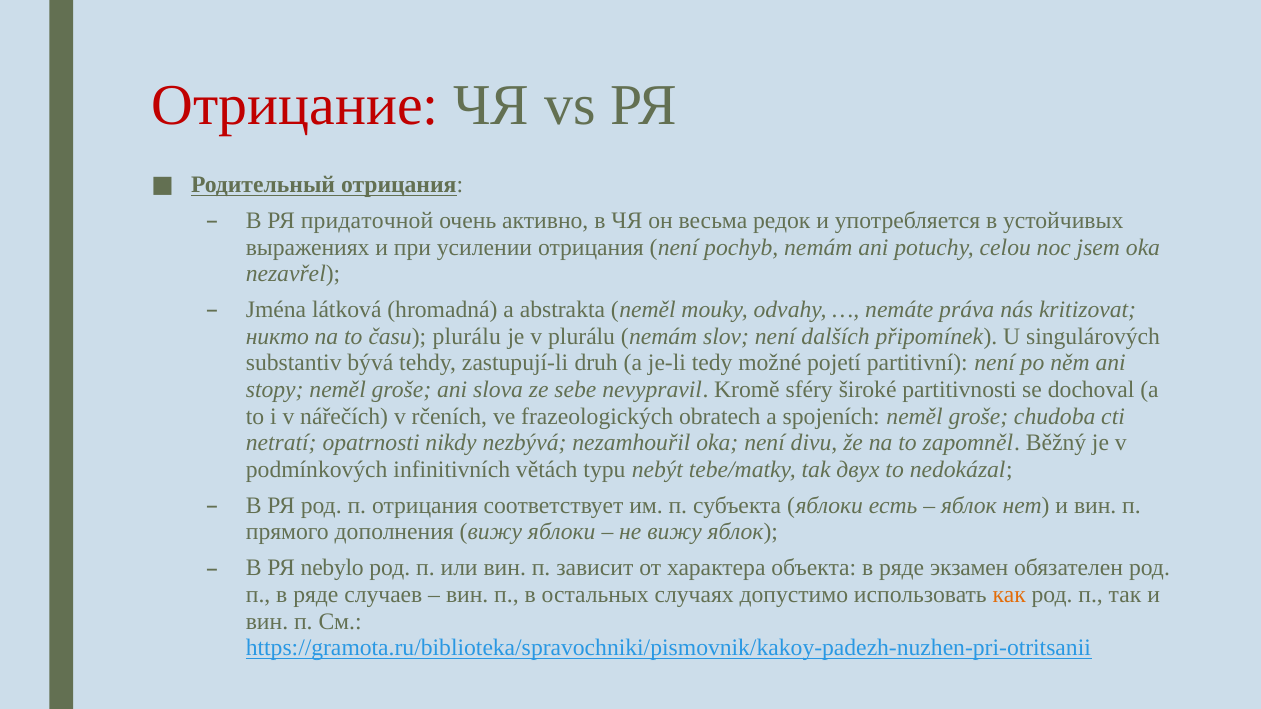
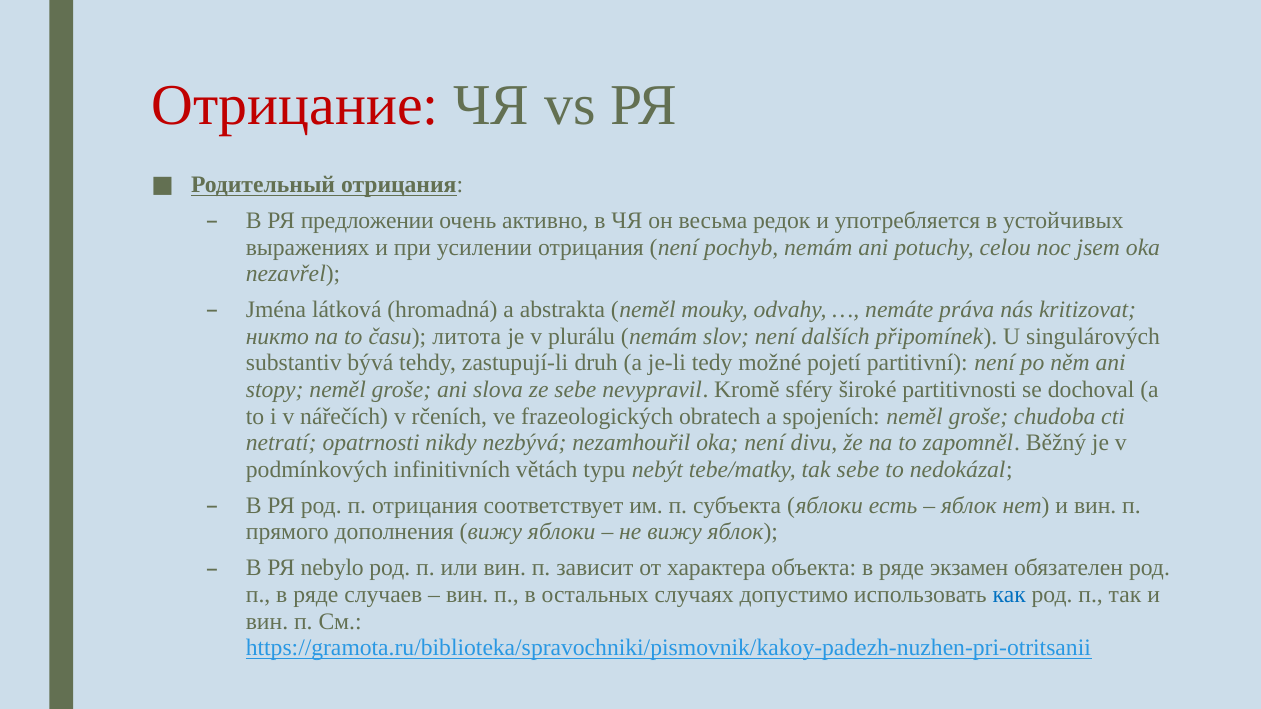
придаточной: придаточной -> предложении (367, 221)
času plurálu: plurálu -> литота (467, 337)
tak двух: двух -> sebe (858, 470)
как colour: orange -> blue (1009, 595)
